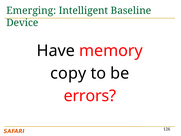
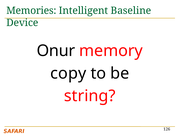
Emerging: Emerging -> Memories (31, 11)
Have: Have -> Onur (56, 51)
errors: errors -> string (90, 96)
